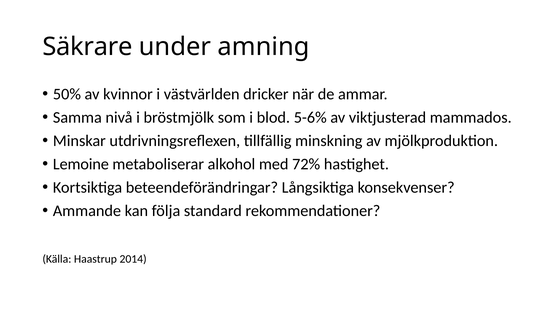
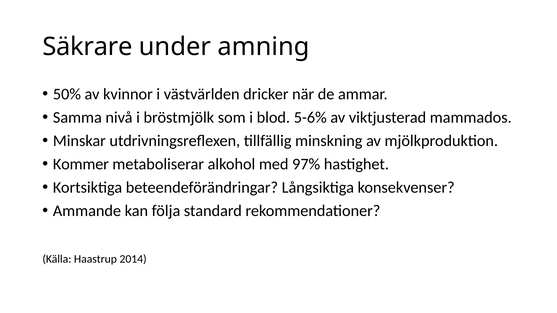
Lemoine: Lemoine -> Kommer (81, 164)
72%: 72% -> 97% (306, 164)
